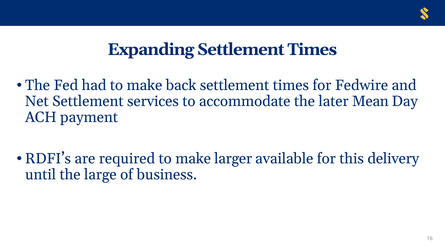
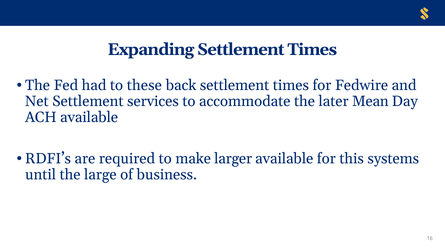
had to make: make -> these (144, 86)
ACH payment: payment -> available (89, 118)
delivery: delivery -> systems (393, 159)
